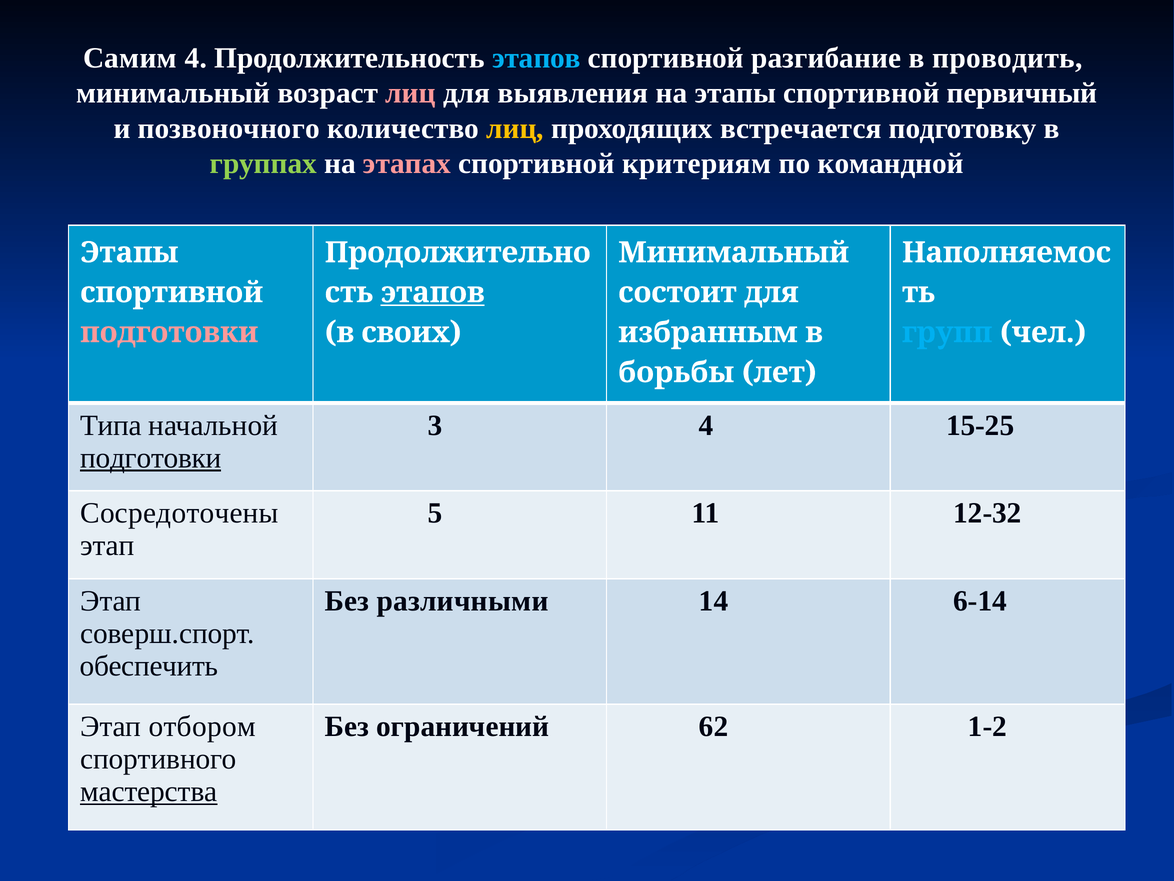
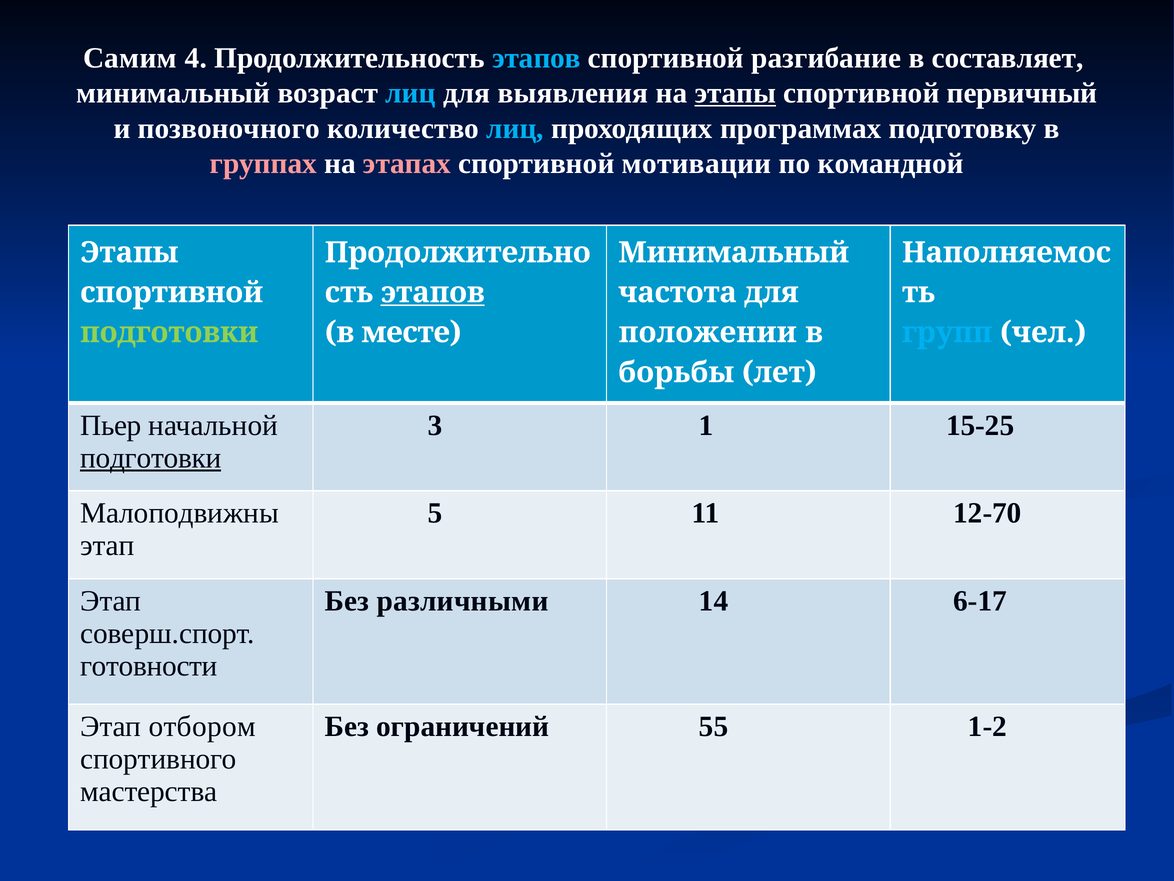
проводить: проводить -> составляет (1008, 58)
лиц colour: pink -> light blue (411, 93)
этапы underline: none -> present (735, 93)
лиц colour: yellow -> light blue (515, 128)
встречается: встречается -> программах (801, 128)
группах colour: light green -> pink (263, 164)
критериям: критериям -> мотивации (697, 164)
состоит: состоит -> частота (678, 292)
подготовки colour: pink -> light green (169, 332)
своих: своих -> месте (411, 332)
избранным: избранным -> положении (708, 332)
Типа: Типа -> Пьер (111, 425)
3 4: 4 -> 1 (706, 425)
Сосредоточены: Сосредоточены -> Малоподвижны (179, 513)
12-32: 12-32 -> 12-70 (987, 513)
6-14: 6-14 -> 6-17 (980, 601)
обеспечить: обеспечить -> готовности (149, 666)
62: 62 -> 55 (714, 726)
мастерства underline: present -> none (149, 791)
